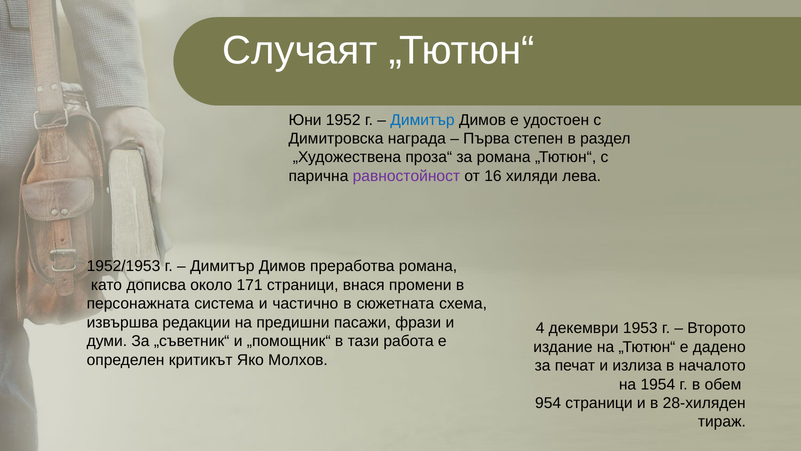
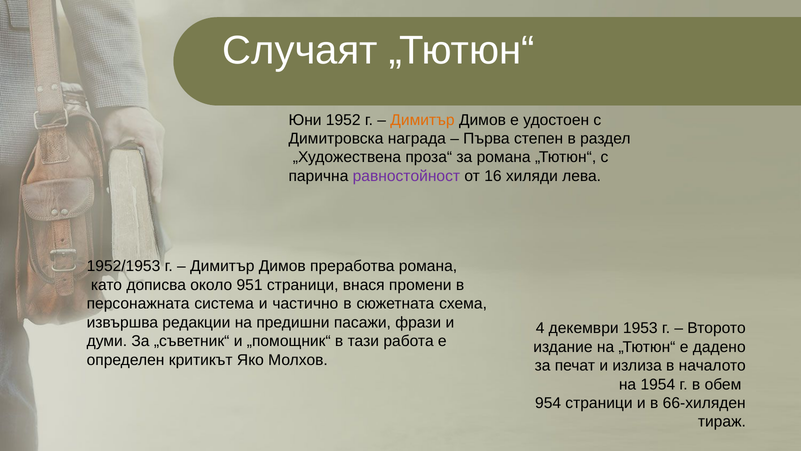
Димитър colour: blue -> orange (422, 120)
171: 171 -> 951 (250, 285)
28-хиляден: 28-хиляден -> 66-хиляден (704, 403)
